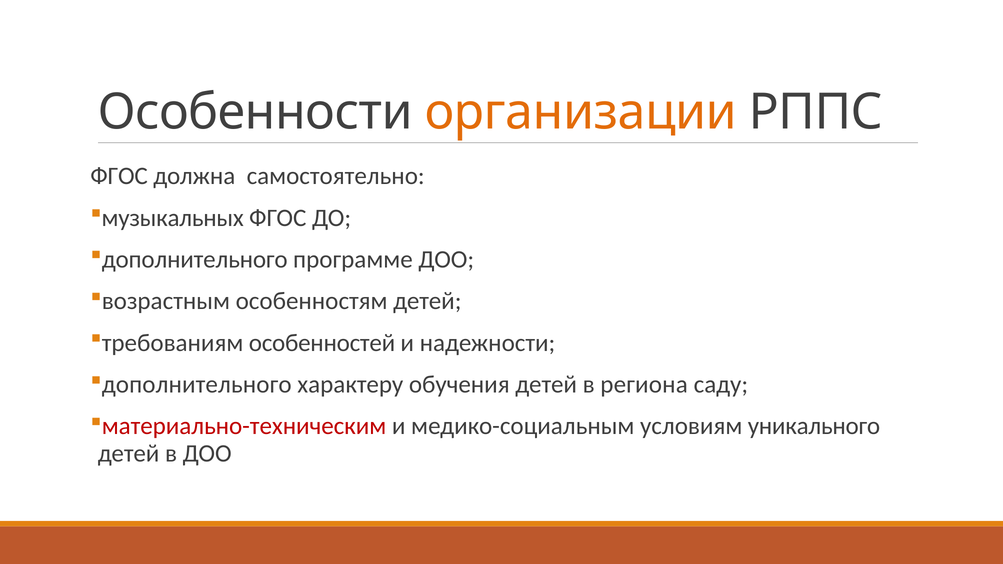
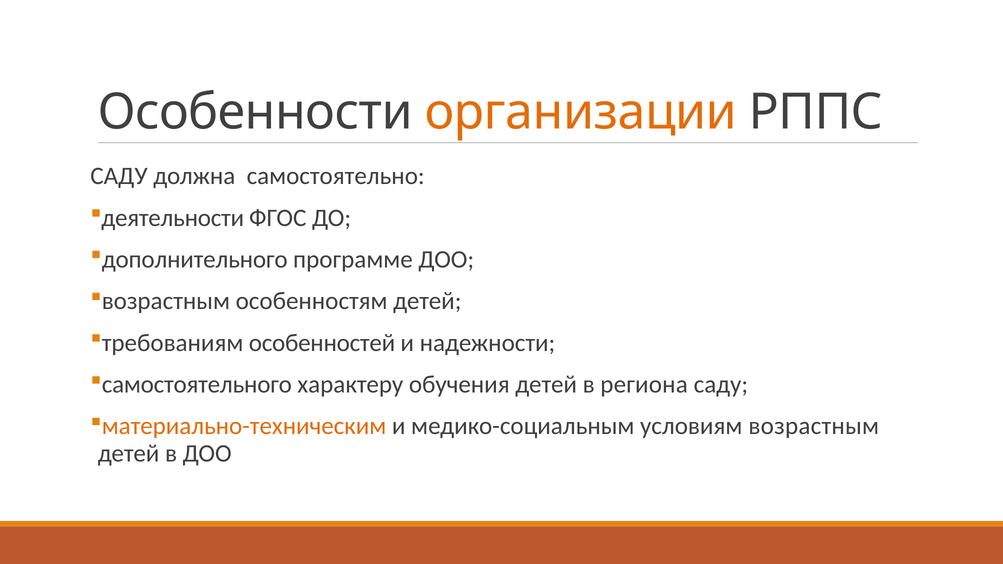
ФГОС: ФГОС -> САДУ (119, 176)
музыкальных: музыкальных -> деятельности (173, 218)
дополнительного: дополнительного -> самостоятельного (197, 385)
материально-техническим colour: red -> orange (244, 426)
условиям уникального: уникального -> возрастным (814, 426)
